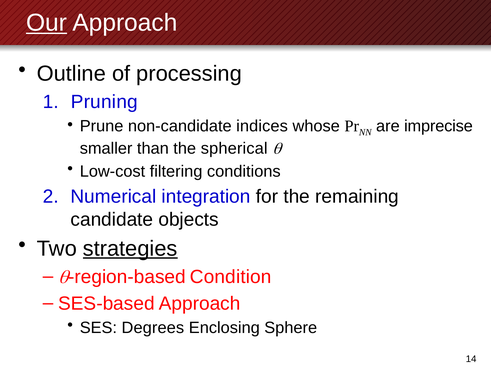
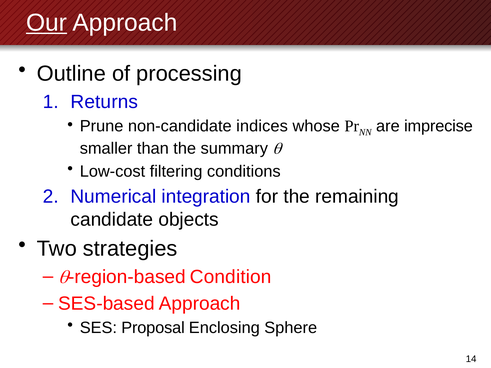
Pruning: Pruning -> Returns (104, 102)
spherical: spherical -> summary (234, 149)
strategies underline: present -> none (130, 249)
Degrees: Degrees -> Proposal (153, 328)
